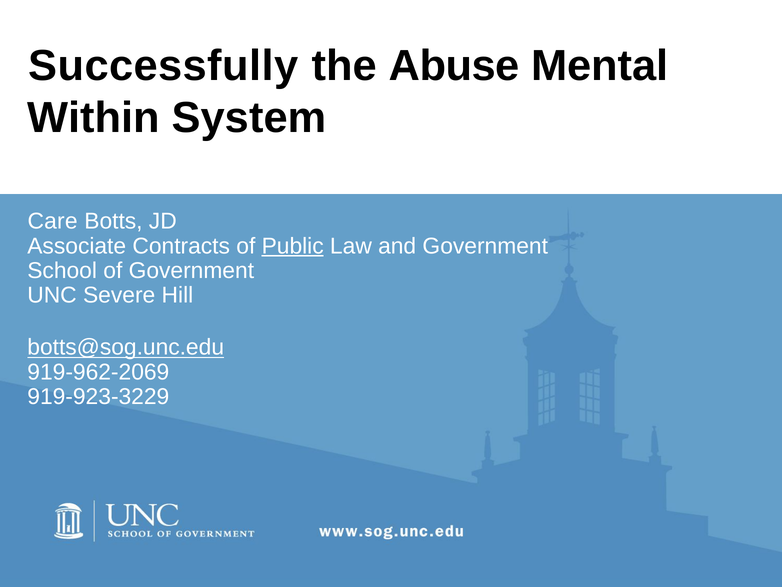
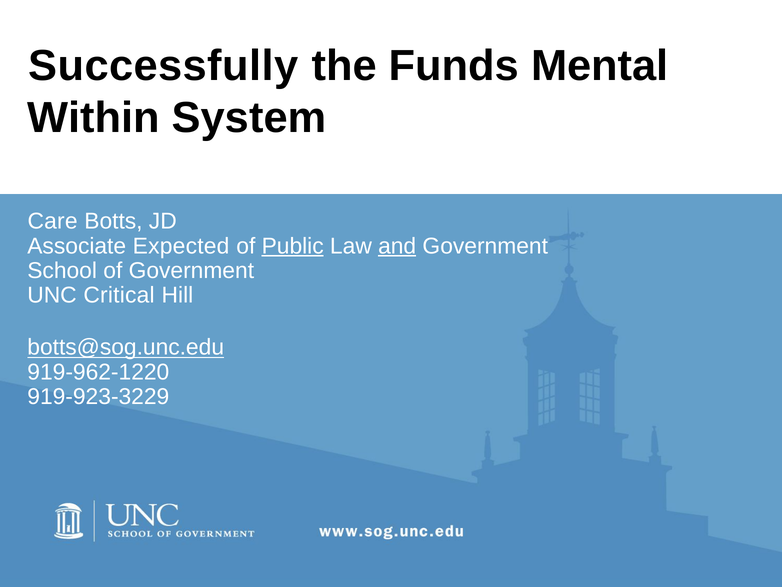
Abuse: Abuse -> Funds (454, 66)
Contracts: Contracts -> Expected (181, 246)
and underline: none -> present (397, 246)
Severe: Severe -> Critical (119, 295)
919-962-2069: 919-962-2069 -> 919-962-1220 (98, 372)
